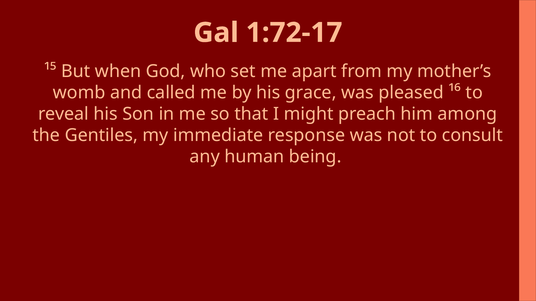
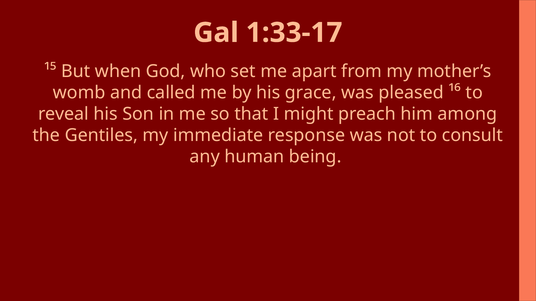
1:72-17: 1:72-17 -> 1:33-17 (294, 33)
